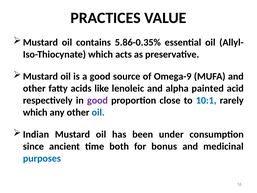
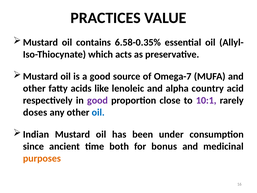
5.86-0.35%: 5.86-0.35% -> 6.58-0.35% (138, 42)
Omega-9: Omega-9 -> Omega-7 (173, 76)
painted: painted -> country (208, 88)
10:1 colour: blue -> purple (206, 100)
which: which -> doses (35, 112)
purposes colour: blue -> orange (42, 158)
